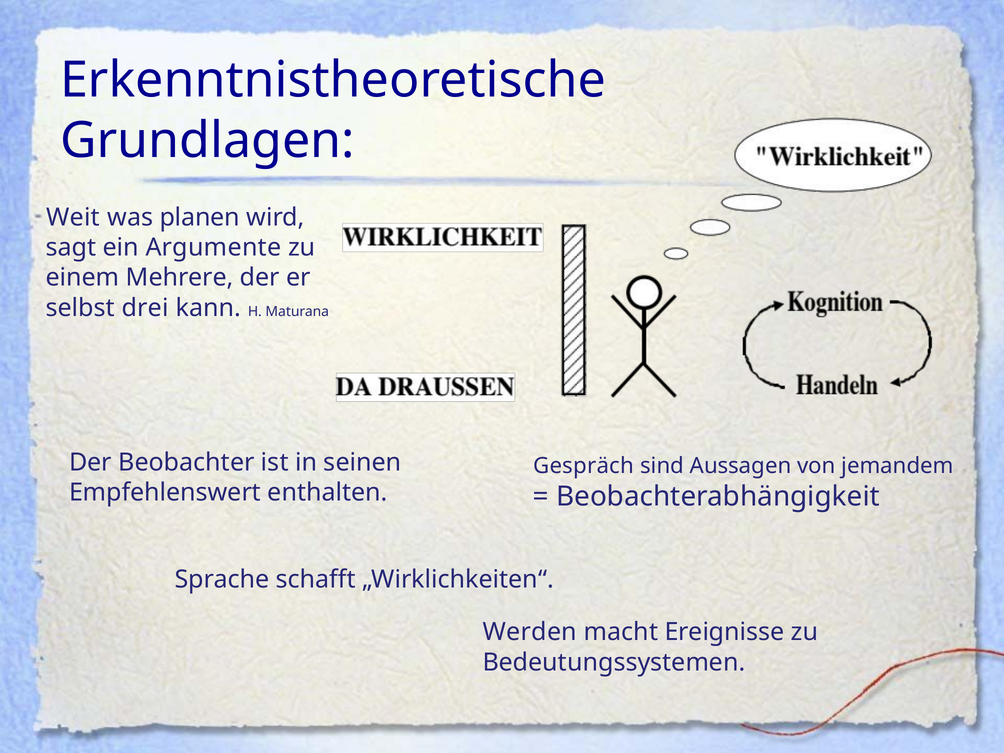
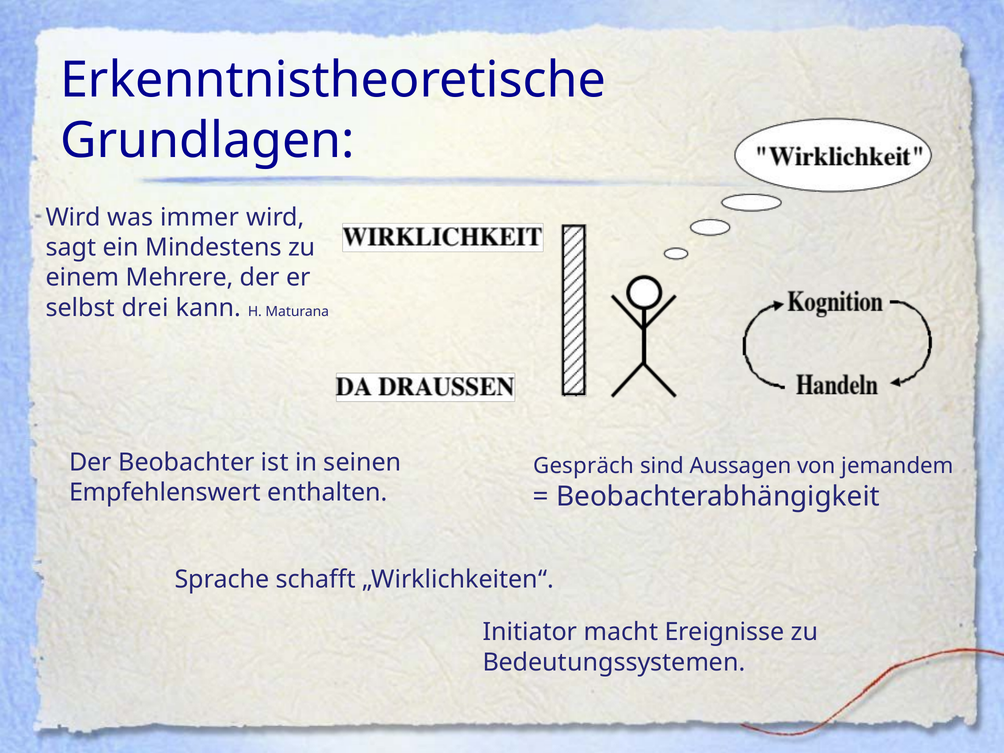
Weit: Weit -> Wird (73, 217)
planen: planen -> immer (200, 217)
Argumente: Argumente -> Mindestens (214, 248)
Werden: Werden -> Initiator (530, 632)
